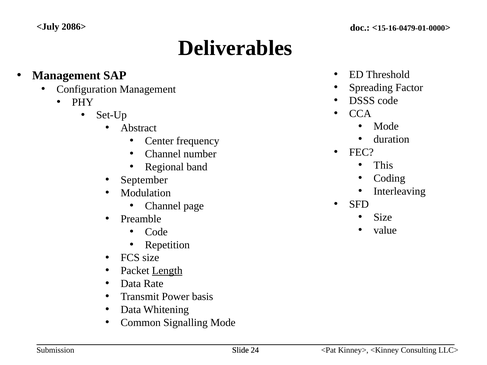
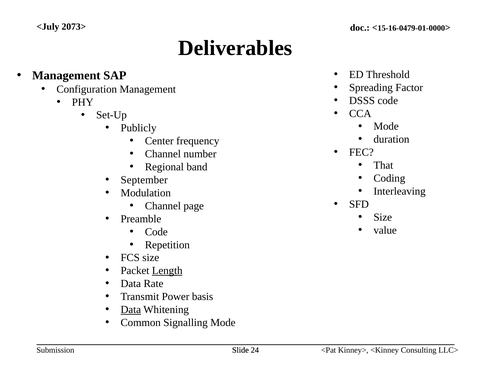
2086>: 2086> -> 2073> (74, 27)
Abstract: Abstract -> Publicly (139, 128)
This: This -> That (383, 165)
Data underline: none -> present (131, 310)
